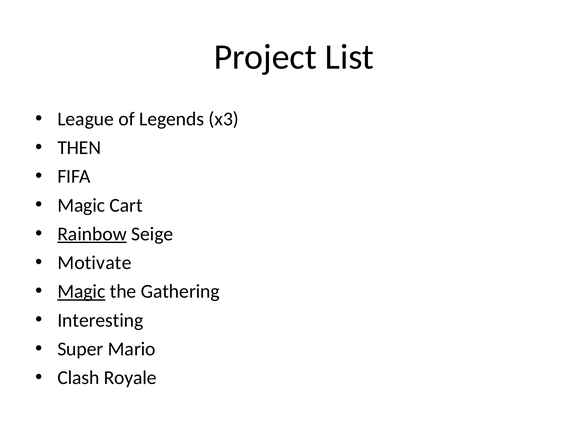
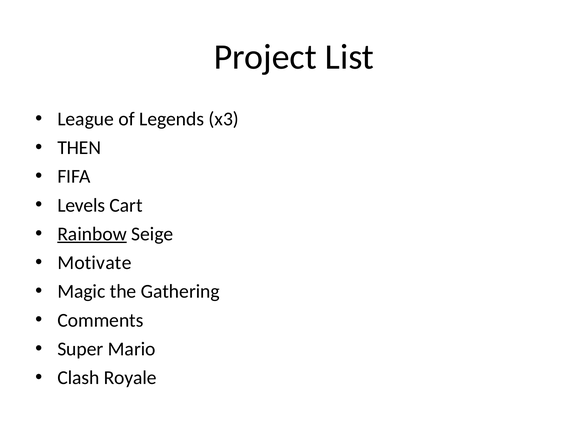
Magic: Magic -> Levels (81, 205)
Magic underline: present -> none (81, 291)
Interesting: Interesting -> Comments (100, 320)
